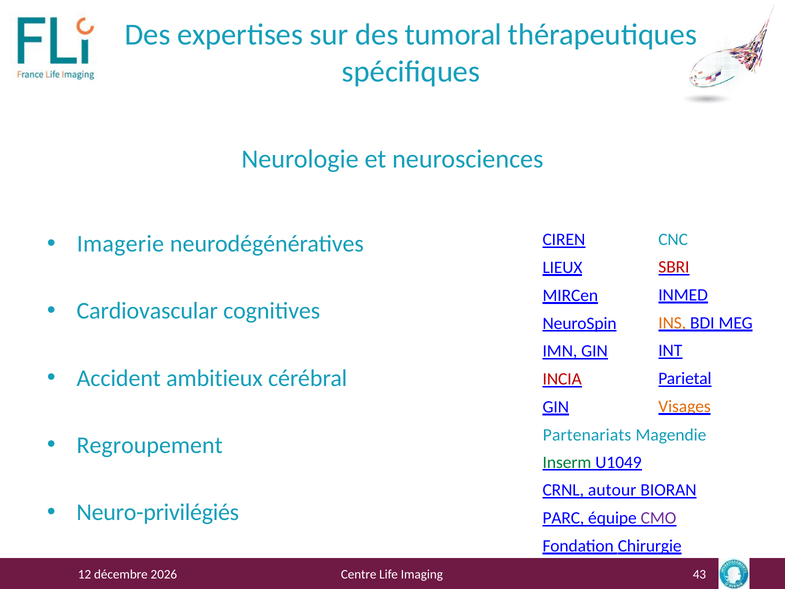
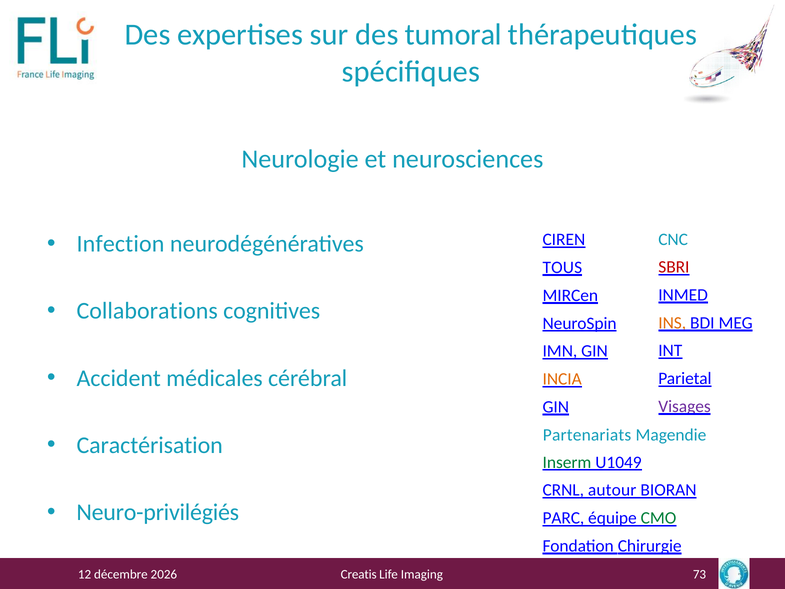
Imagerie: Imagerie -> Infection (120, 244)
LIEUX: LIEUX -> TOUS (562, 267)
Cardiovascular: Cardiovascular -> Collaborations (147, 311)
ambitieux: ambitieux -> médicales (214, 378)
INCIA colour: red -> orange (562, 379)
Visages colour: orange -> purple (685, 406)
Regroupement: Regroupement -> Caractérisation (150, 445)
CMO colour: purple -> green (658, 518)
Centre: Centre -> Creatis (359, 574)
43: 43 -> 73 (700, 574)
